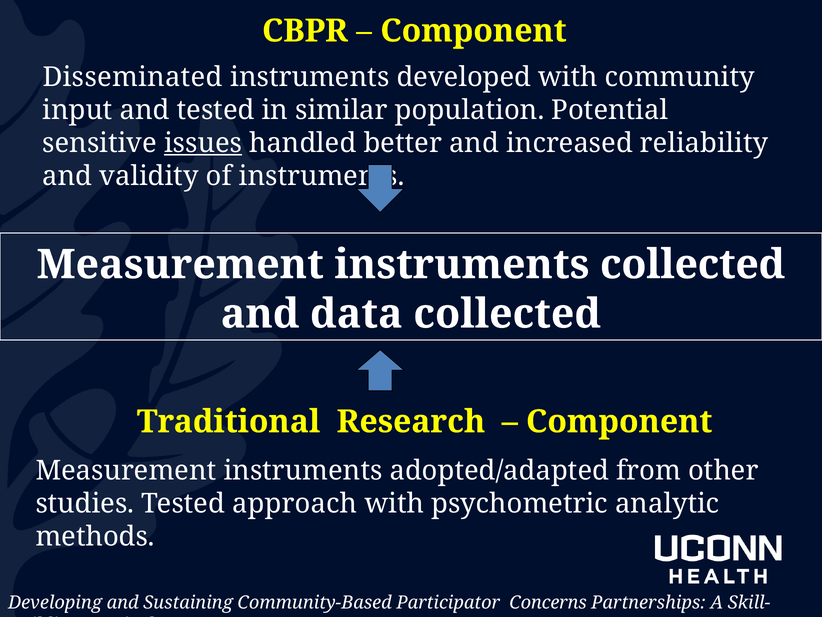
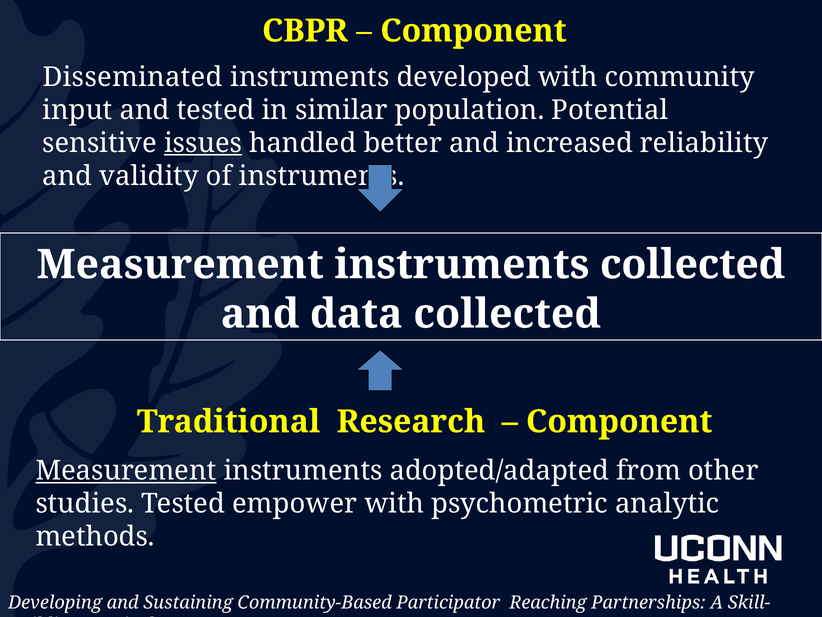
Measurement underline: none -> present (126, 470)
approach: approach -> empower (295, 503)
Concerns: Concerns -> Reaching (548, 602)
